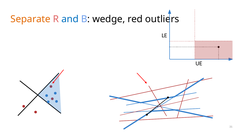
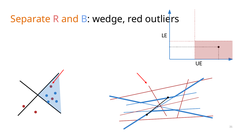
and colour: blue -> orange (70, 19)
